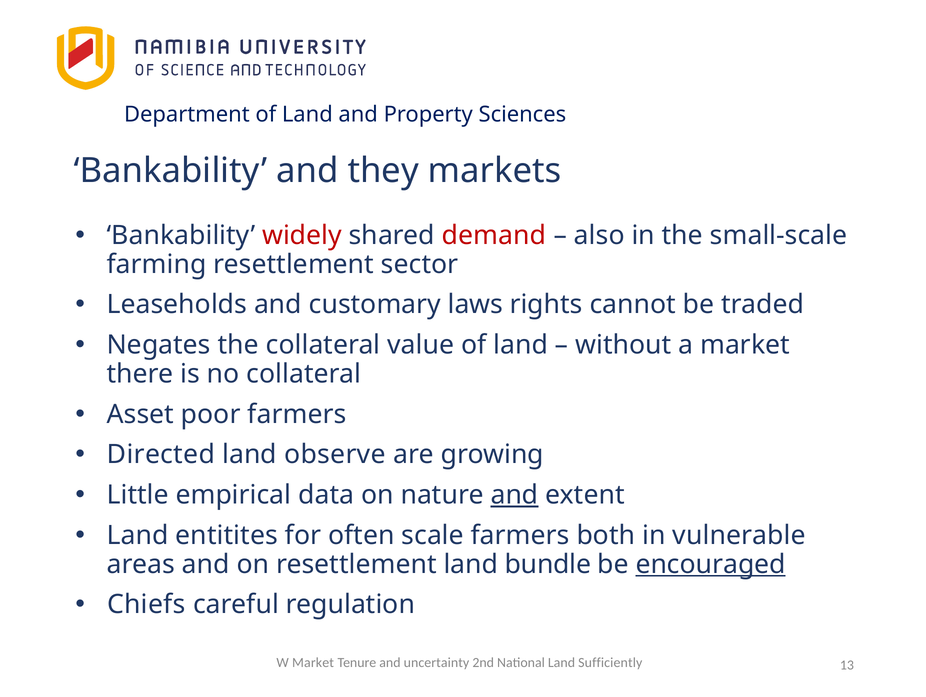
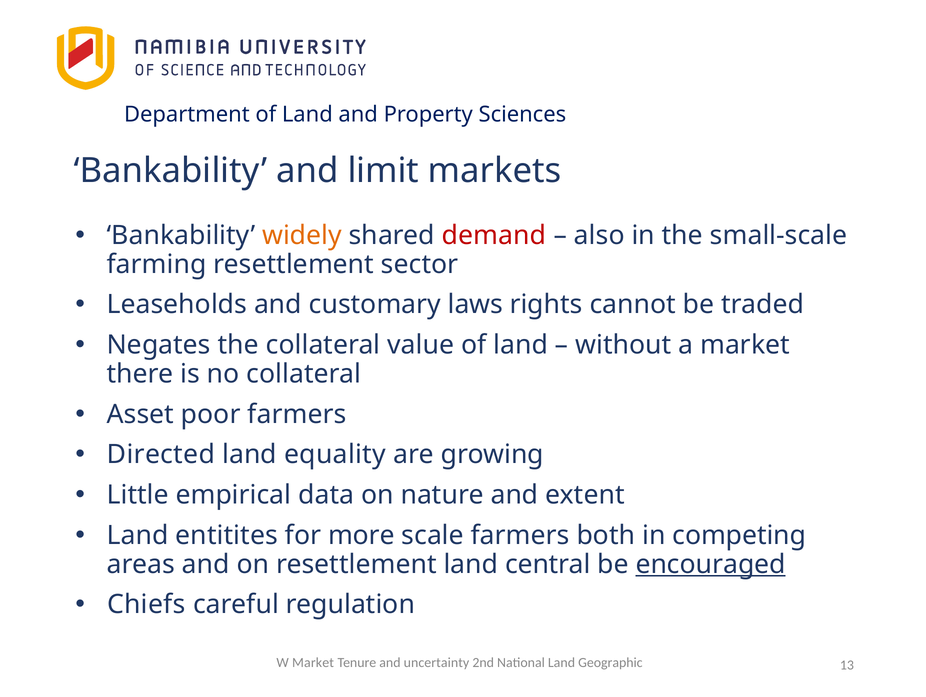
they: they -> limit (383, 171)
widely colour: red -> orange (302, 235)
observe: observe -> equality (335, 454)
and underline: present -> none (514, 495)
often: often -> more (361, 535)
vulnerable: vulnerable -> competing (739, 535)
bundle: bundle -> central (548, 564)
Sufficiently: Sufficiently -> Geographic (610, 662)
